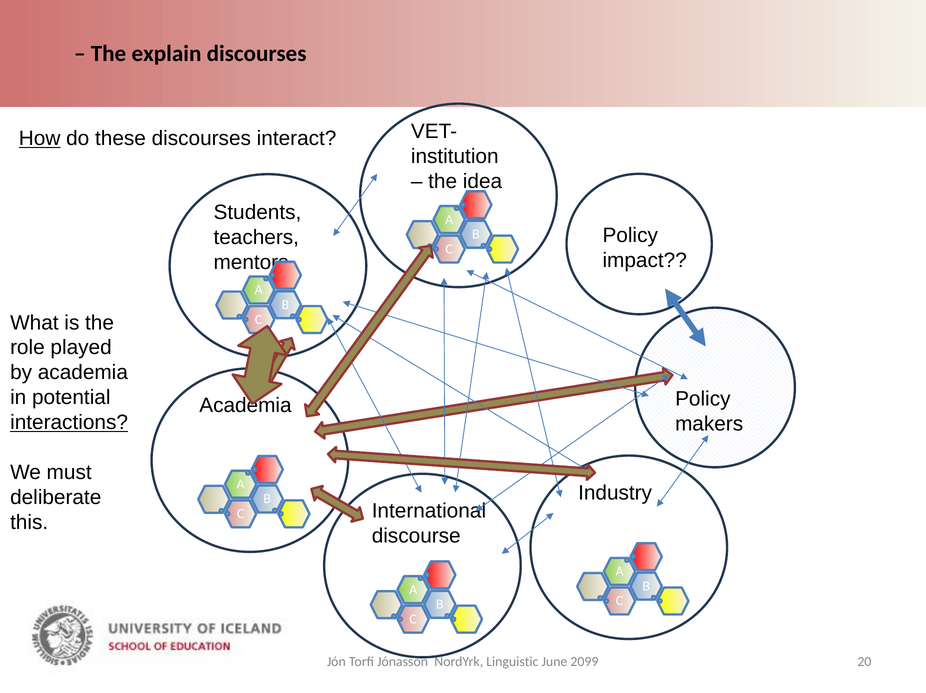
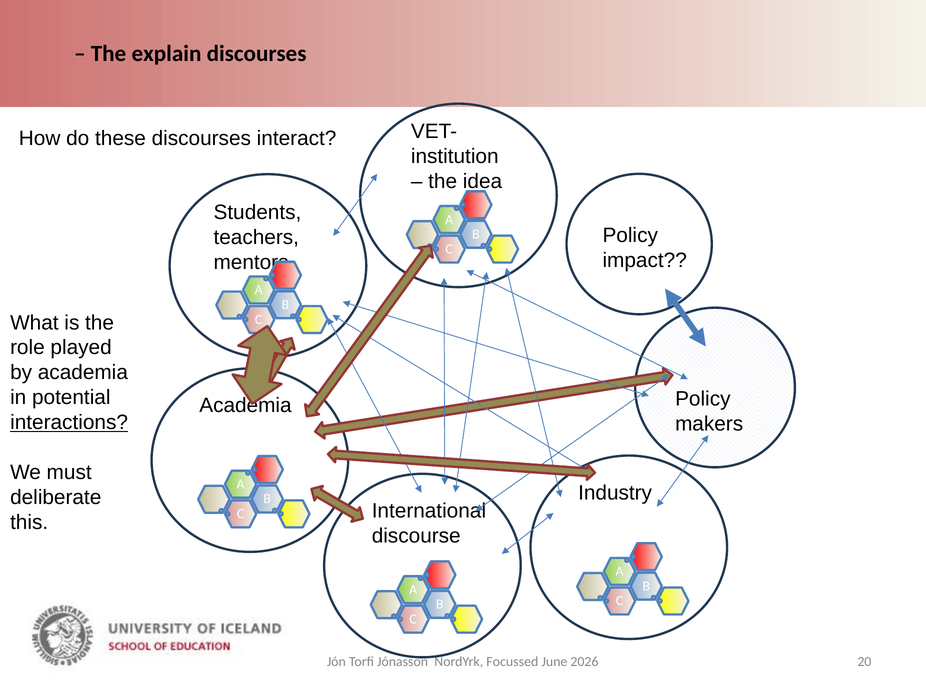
How underline: present -> none (40, 139)
Linguistic: Linguistic -> Focussed (512, 662)
2099: 2099 -> 2026 (584, 662)
